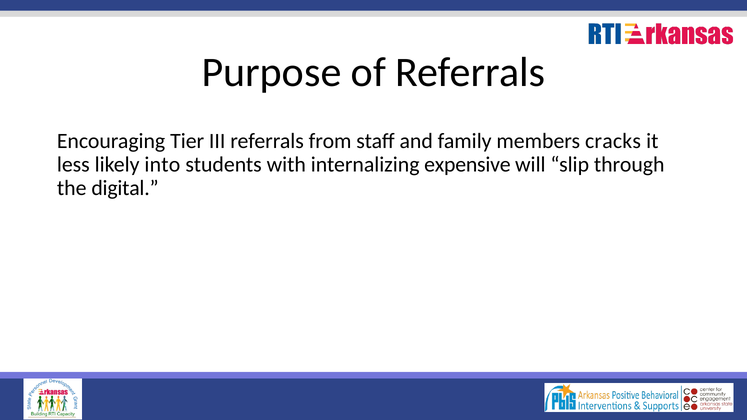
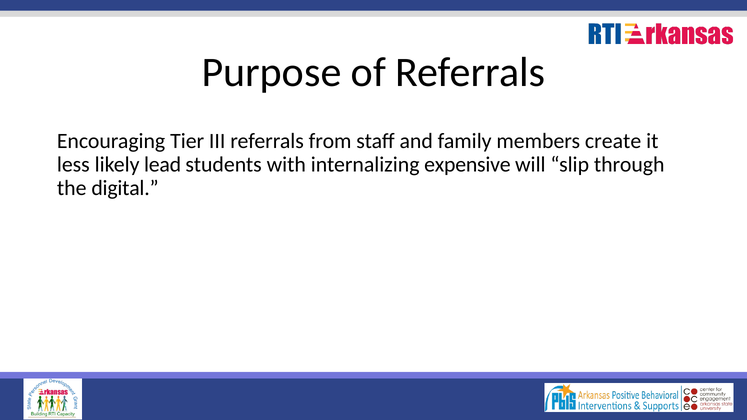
cracks: cracks -> create (613, 141)
into: into -> lead (163, 164)
